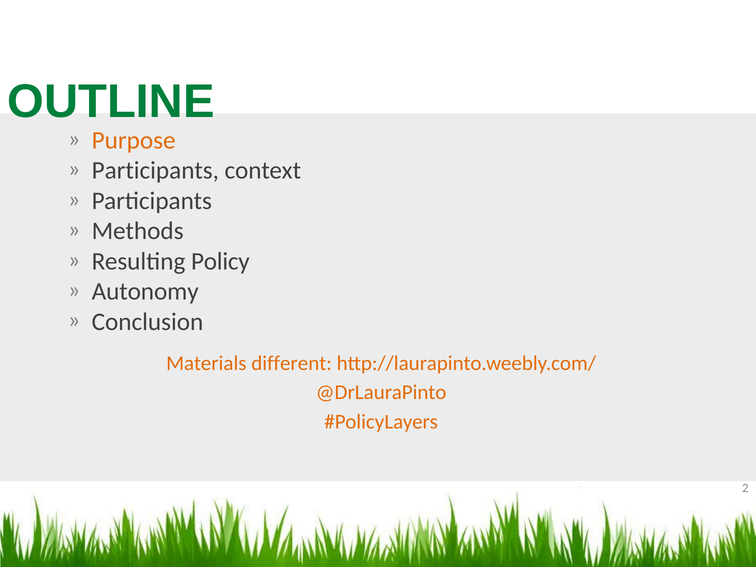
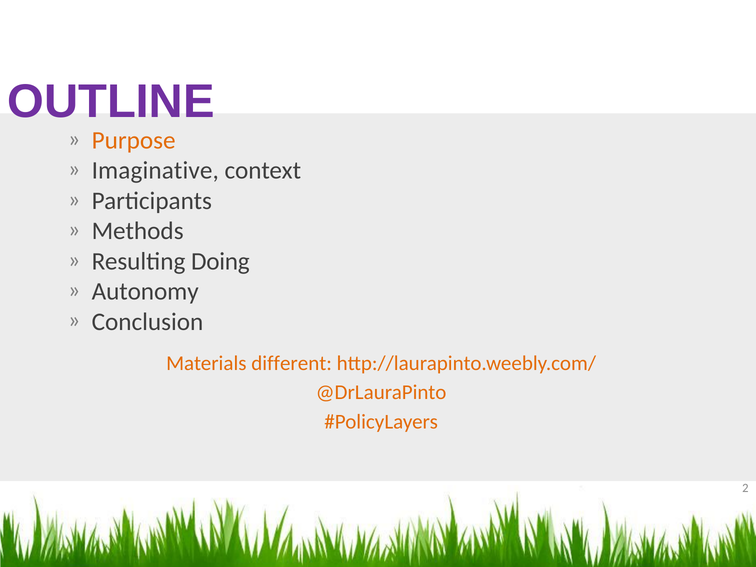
OUTLINE colour: green -> purple (111, 102)
Participants: Participants -> Imaginative (155, 171)
Policy: Policy -> Doing (220, 261)
